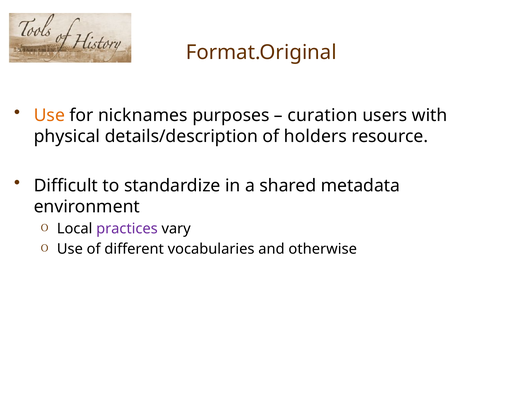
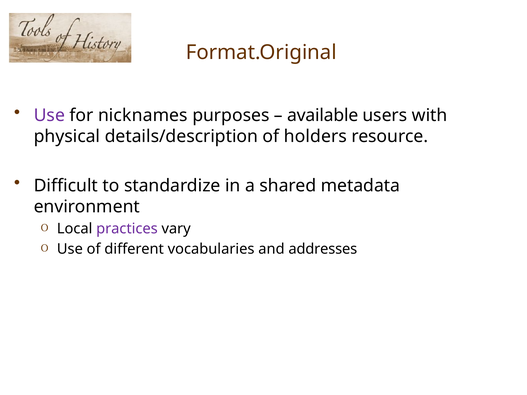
Use colour: orange -> purple (49, 115)
curation: curation -> available (323, 115)
otherwise: otherwise -> addresses (323, 249)
